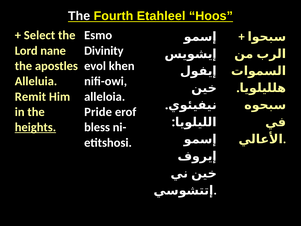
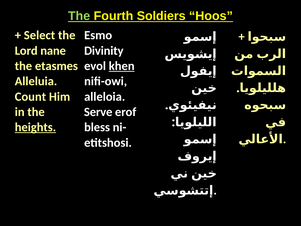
The colour: white -> light green (79, 16)
Etahleel: Etahleel -> Soldiers (161, 16)
apostles: apostles -> etasmes (56, 66)
khen underline: none -> present (122, 66)
Remit: Remit -> Count (30, 97)
Pride: Pride -> Serve (98, 112)
